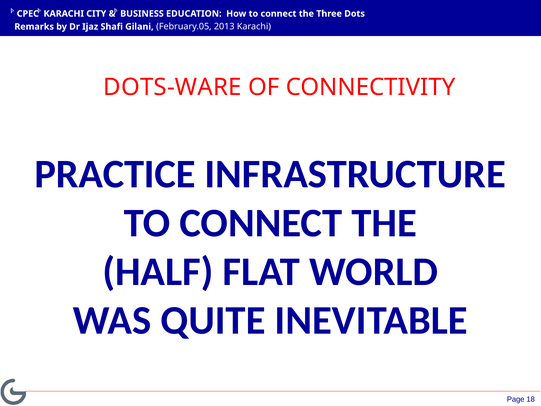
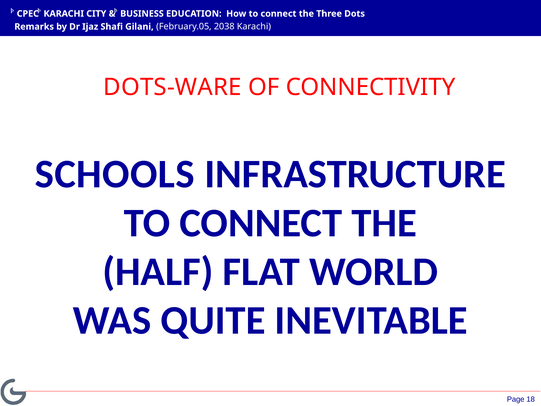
2013: 2013 -> 2038 (224, 27)
PRACTICE: PRACTICE -> SCHOOLS (115, 174)
